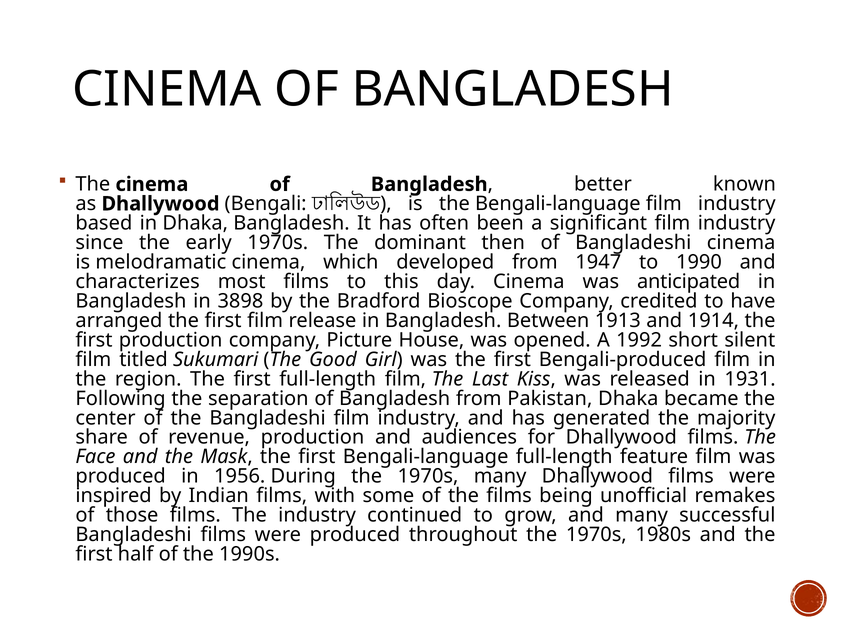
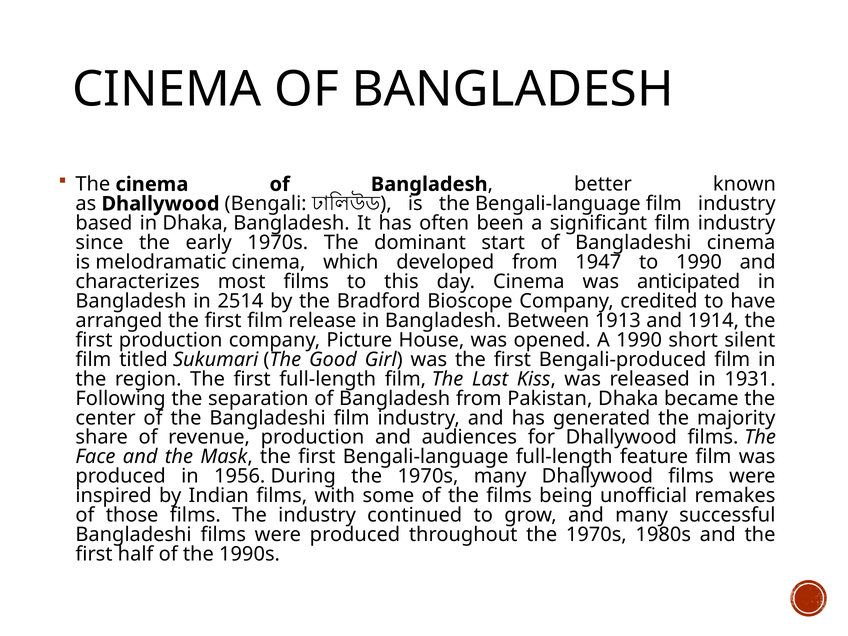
then: then -> start (503, 243)
3898: 3898 -> 2514 (240, 301)
A 1992: 1992 -> 1990 (639, 340)
